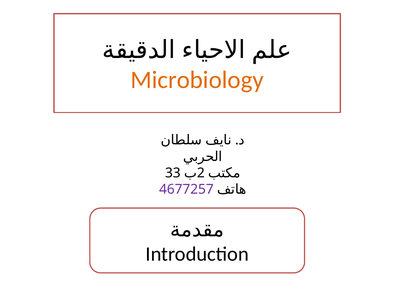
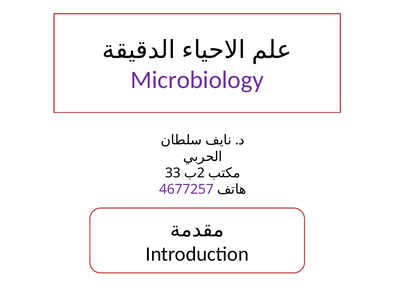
Microbiology colour: orange -> purple (197, 80)
